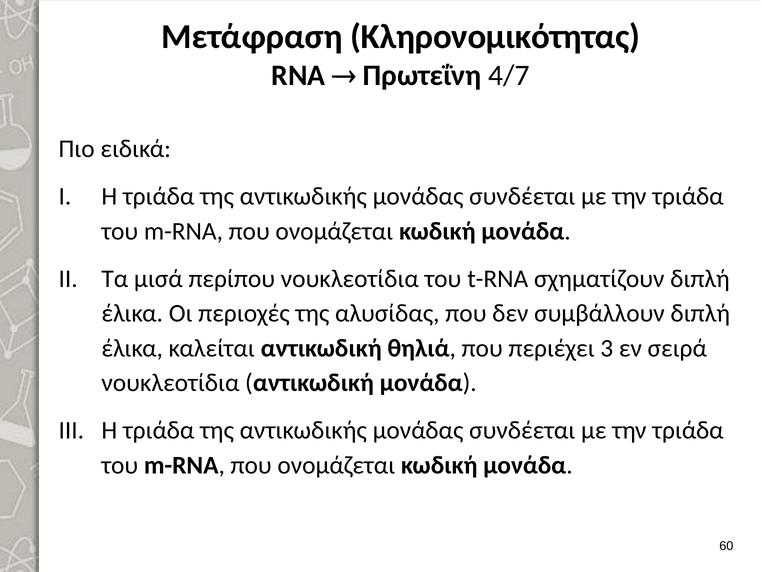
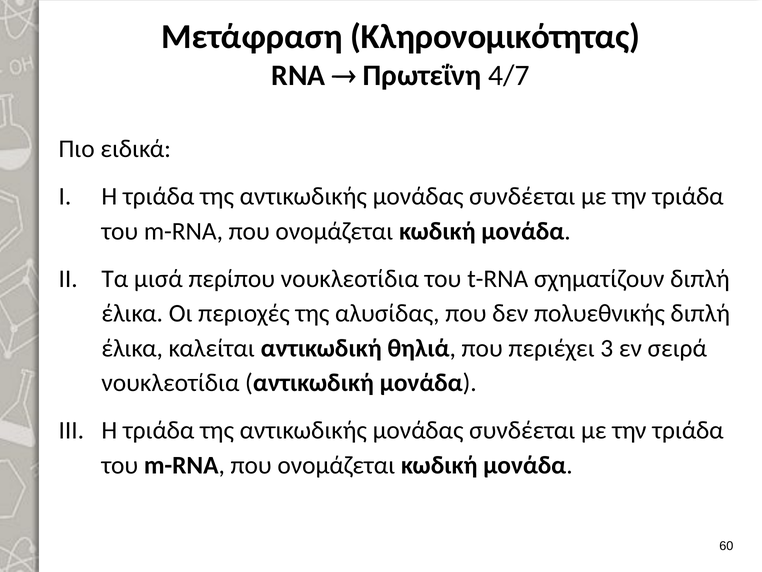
συμβάλλουν: συμβάλλουν -> πολυεθνικής (600, 313)
